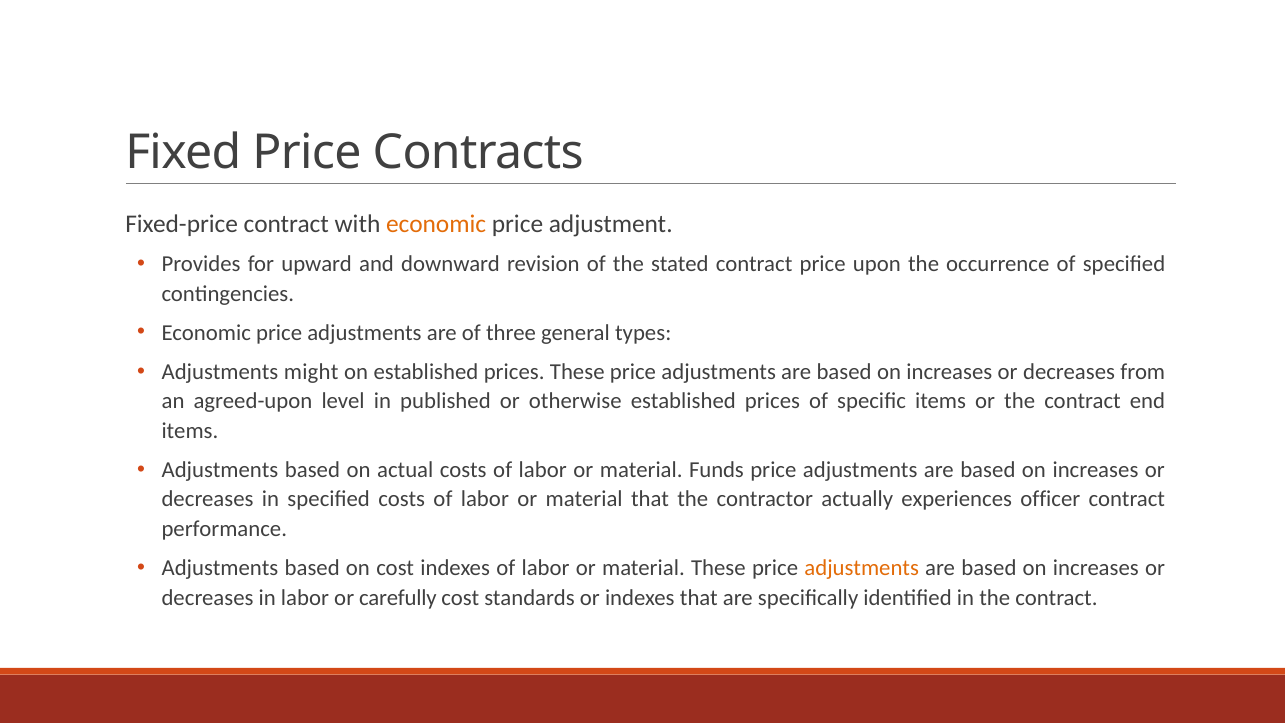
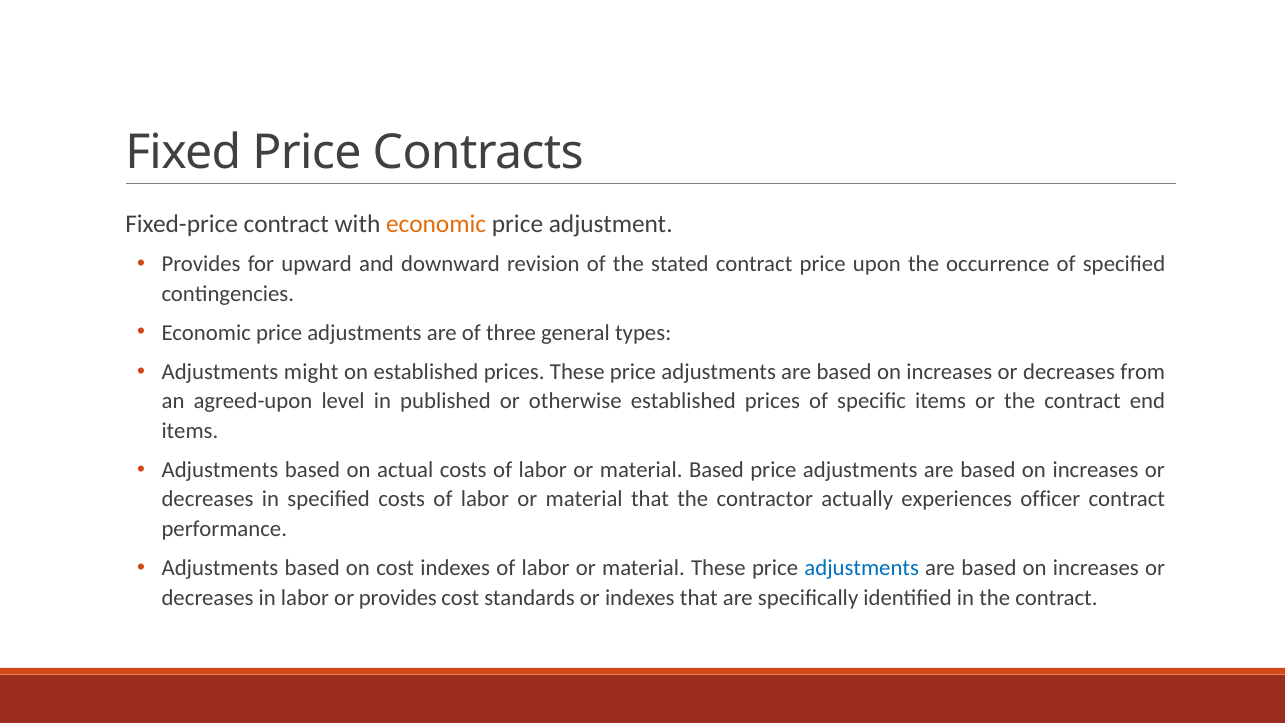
material Funds: Funds -> Based (717, 470)
adjustments colour: orange -> blue (862, 568)
or carefully: carefully -> provides (398, 597)
